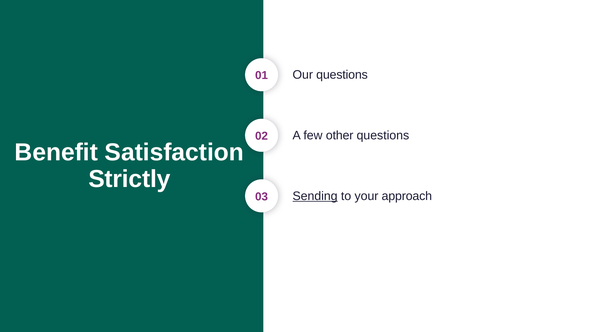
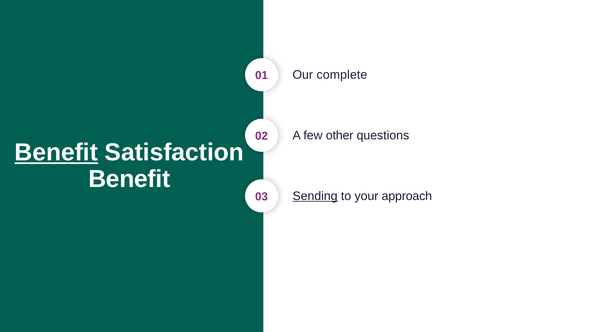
Our questions: questions -> complete (342, 75)
Benefit underline: none -> present (56, 152)
Strictly: Strictly -> Benefit (129, 179)
